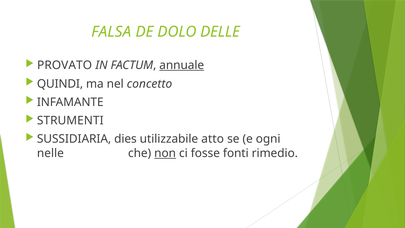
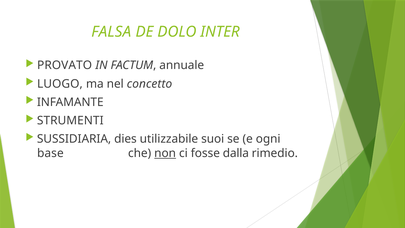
DELLE: DELLE -> INTER (220, 32)
annuale underline: present -> none (182, 65)
QUINDI: QUINDI -> LUOGO (60, 84)
atto: atto -> suoi (213, 139)
nelle: nelle -> base (50, 153)
fonti: fonti -> dalla (236, 153)
